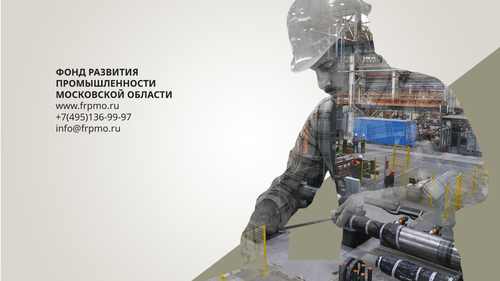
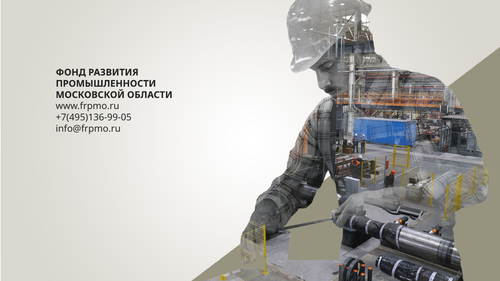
+7(495)136-99-97: +7(495)136-99-97 -> +7(495)136-99-05 (94, 117)
